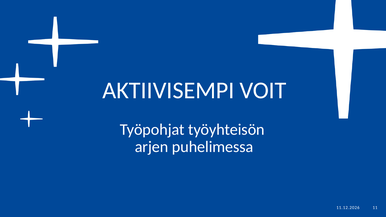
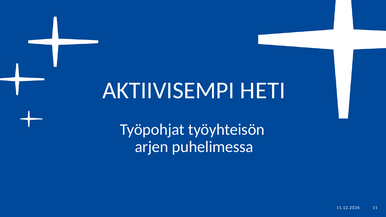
VOIT: VOIT -> HETI (263, 90)
